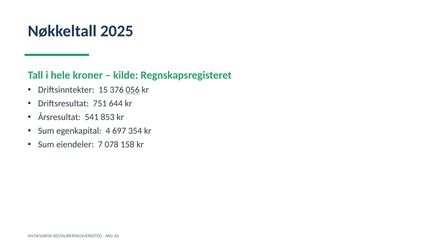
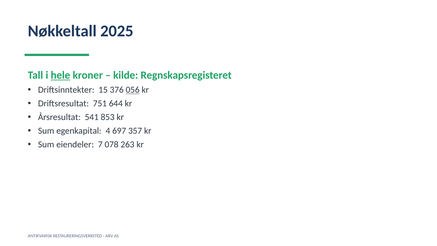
hele underline: none -> present (60, 75)
354: 354 -> 357 (135, 131)
158: 158 -> 263 (127, 145)
